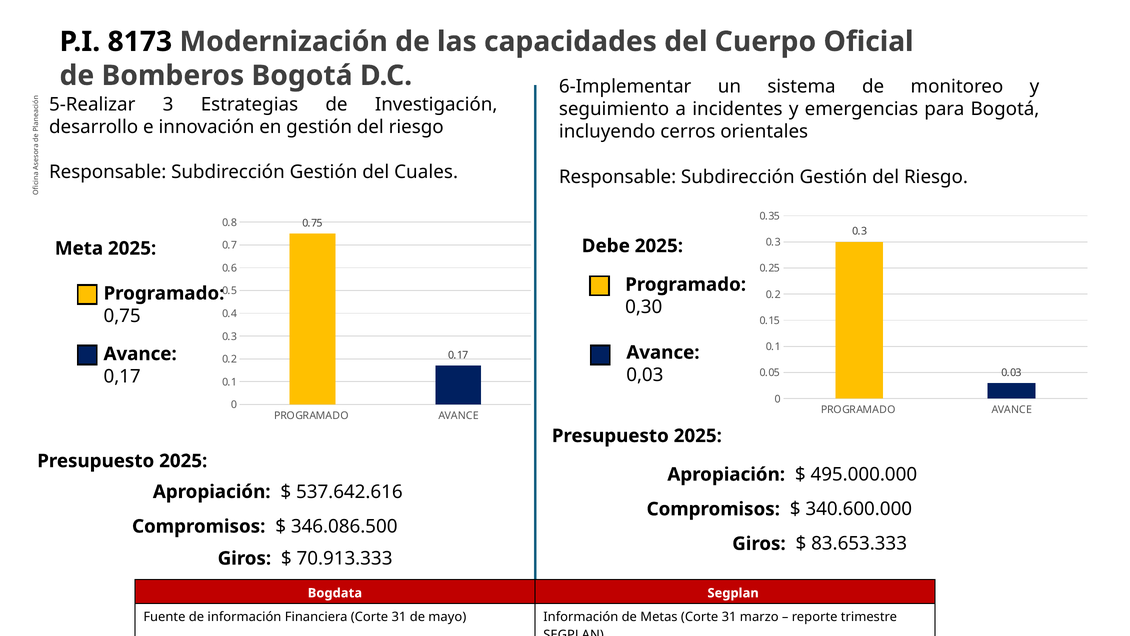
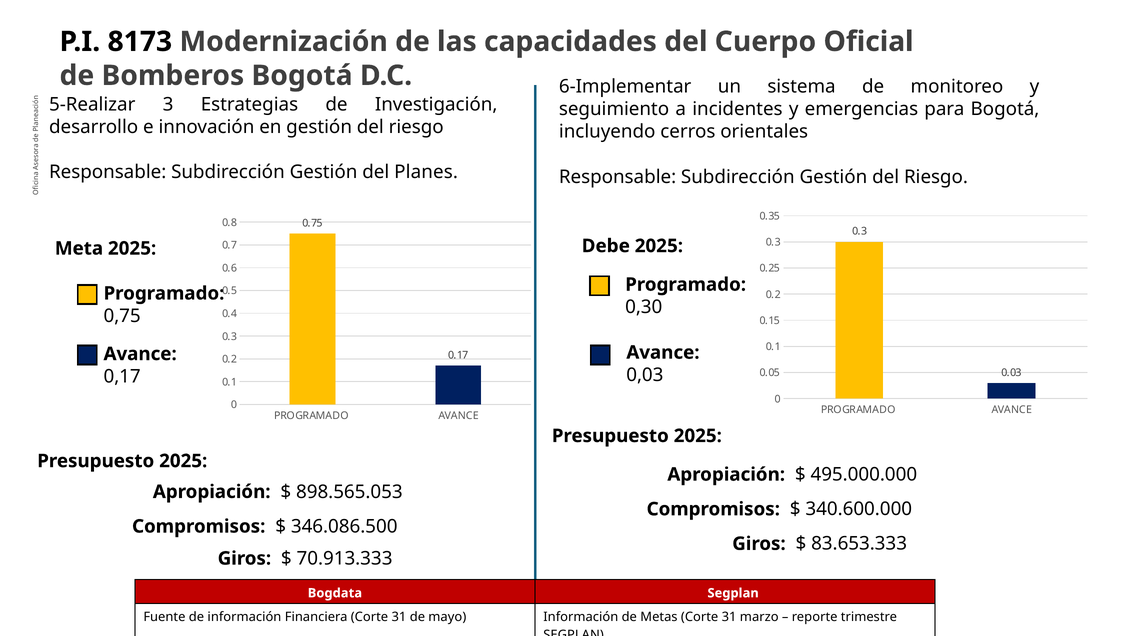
Cuales: Cuales -> Planes (426, 172)
537.642.616: 537.642.616 -> 898.565.053 (349, 492)
